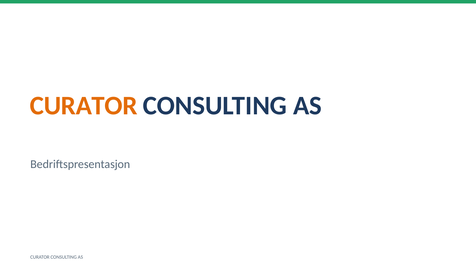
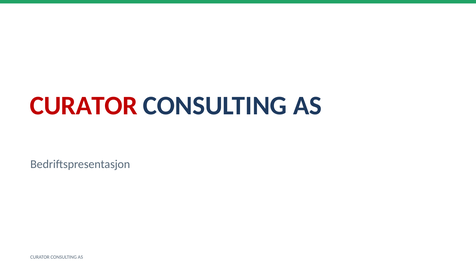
CURATOR colour: orange -> red (84, 106)
